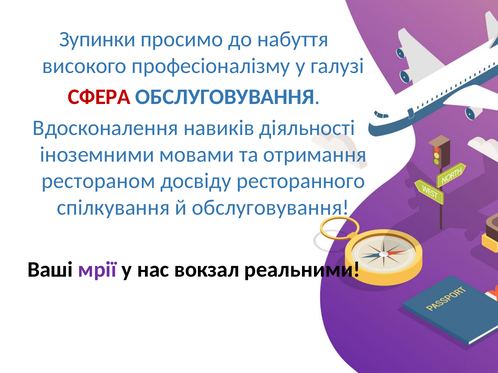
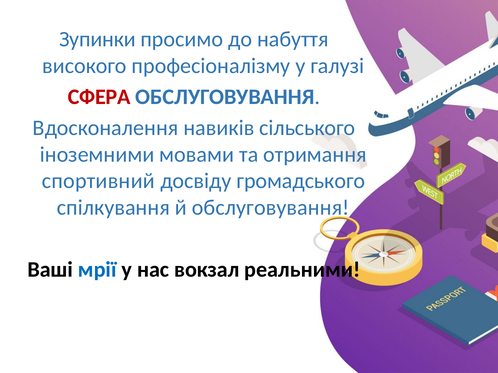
діяльності: діяльності -> сільського (307, 128)
рестораном: рестораном -> спортивний (98, 181)
ресторанного: ресторанного -> громадського (301, 181)
мрії colour: purple -> blue (97, 270)
